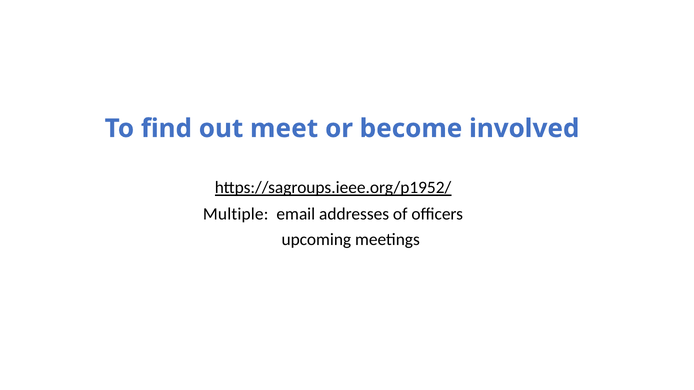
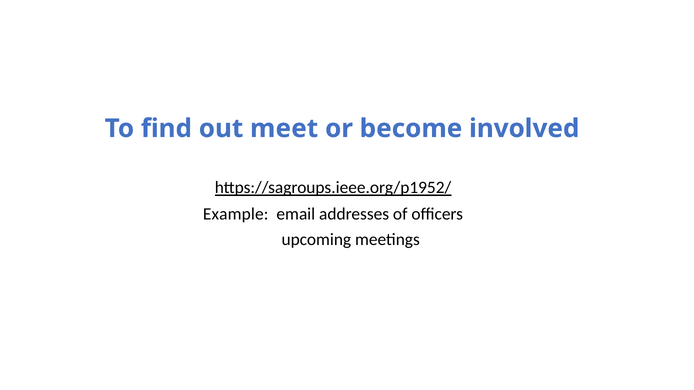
Multiple: Multiple -> Example (236, 214)
